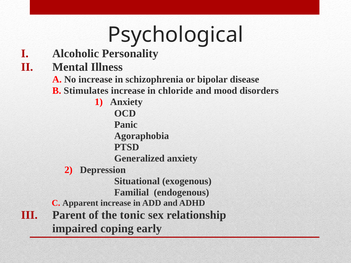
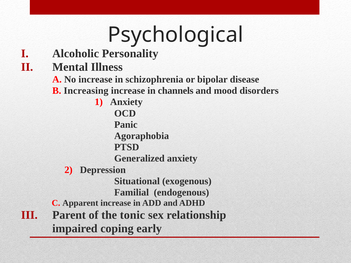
Stimulates: Stimulates -> Increasing (86, 91)
chloride: chloride -> channels (176, 91)
